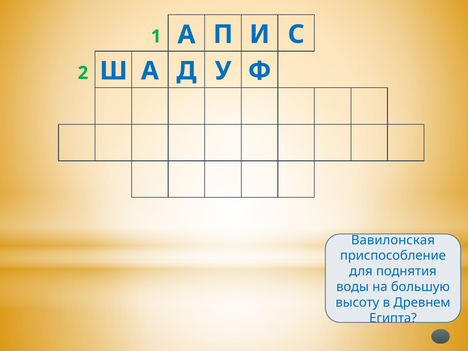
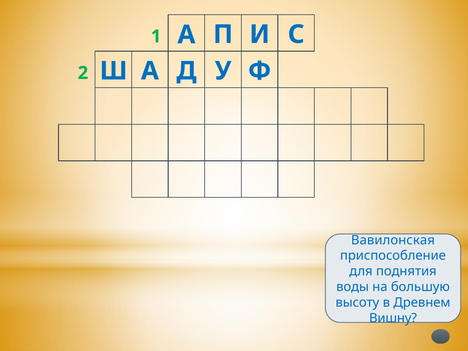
Египта: Египта -> Вишну (393, 318)
